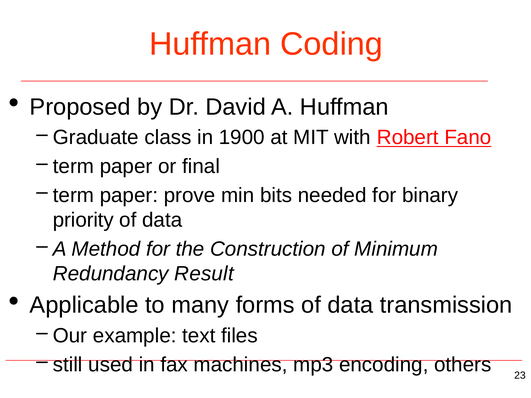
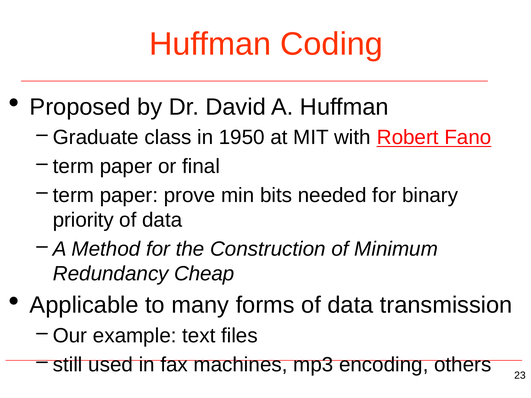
1900: 1900 -> 1950 (242, 137)
Result: Result -> Cheap (204, 274)
